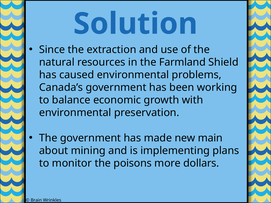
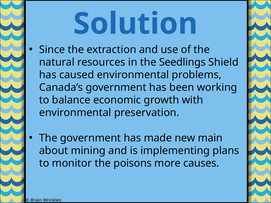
Farmland: Farmland -> Seedlings (182, 62)
dollars: dollars -> causes (201, 163)
